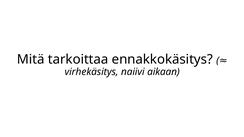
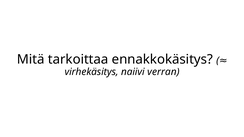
aikaan: aikaan -> verran (163, 72)
